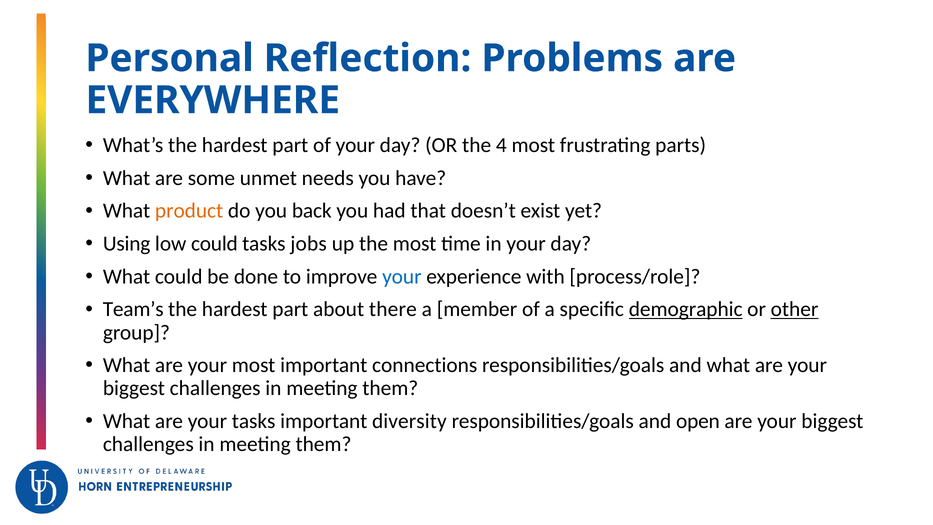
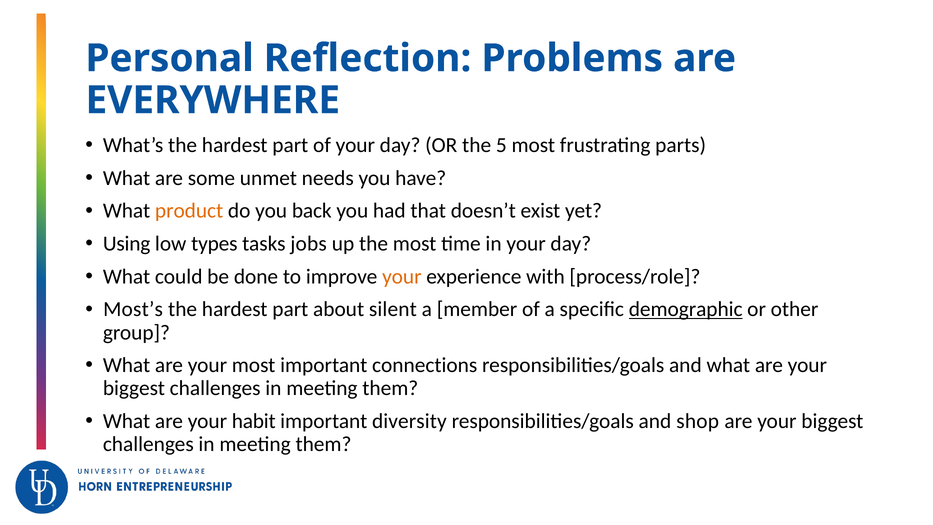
4: 4 -> 5 (501, 145)
low could: could -> types (214, 244)
your colour: blue -> orange (402, 276)
Team’s: Team’s -> Most’s (133, 309)
there: there -> silent (393, 309)
other underline: present -> none (795, 309)
your tasks: tasks -> habit (254, 421)
open: open -> shop (698, 421)
